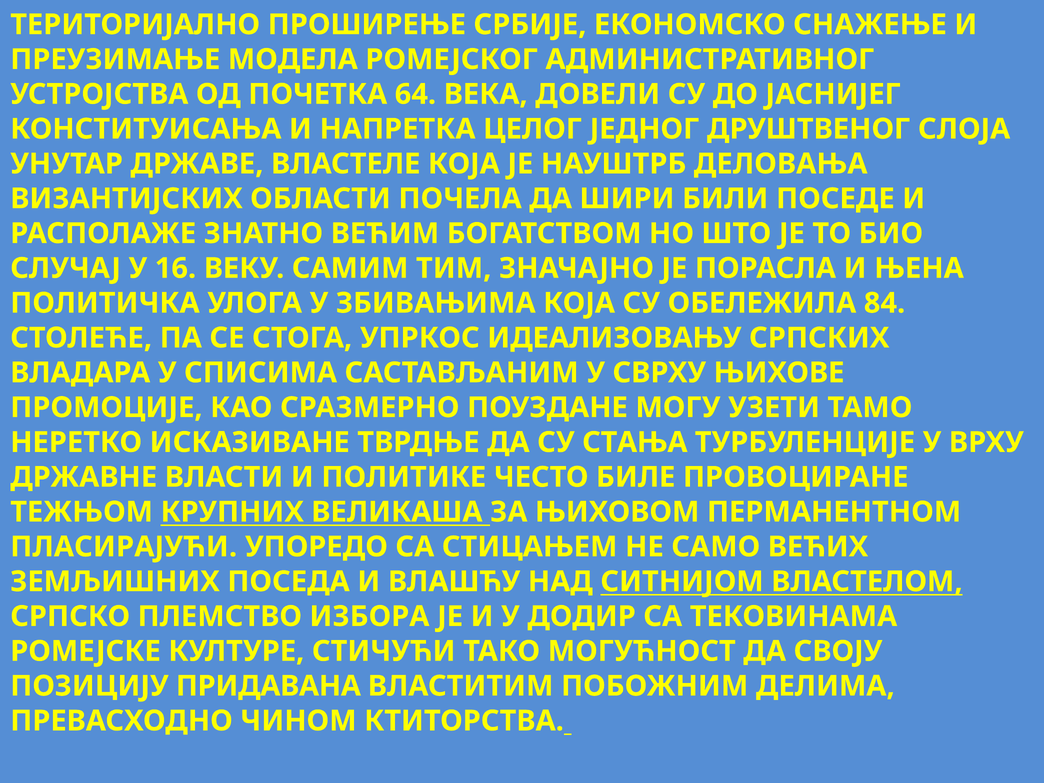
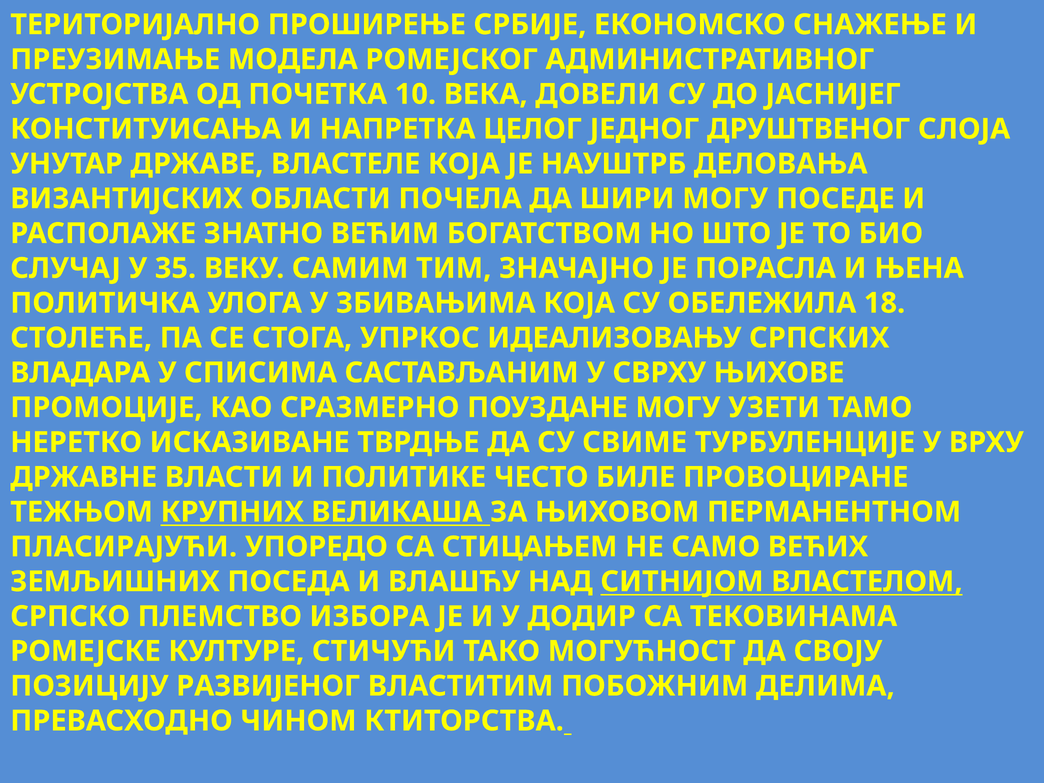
64: 64 -> 10 (415, 94)
ШИРИ БИЛИ: БИЛИ -> МОГУ (725, 199)
16: 16 -> 35 (175, 268)
84: 84 -> 18 (885, 303)
СТАЊА: СТАЊА -> СВИМЕ (635, 442)
ПРИДАВАНА: ПРИДАВАНА -> РАЗВИЈЕНОГ (268, 686)
